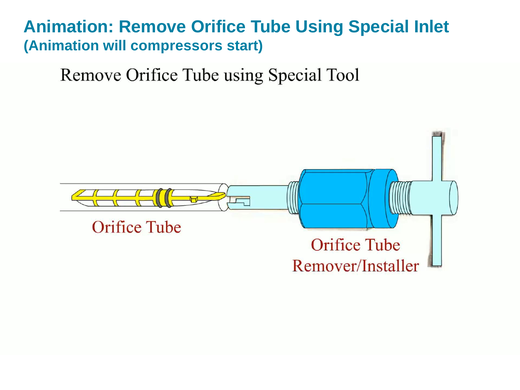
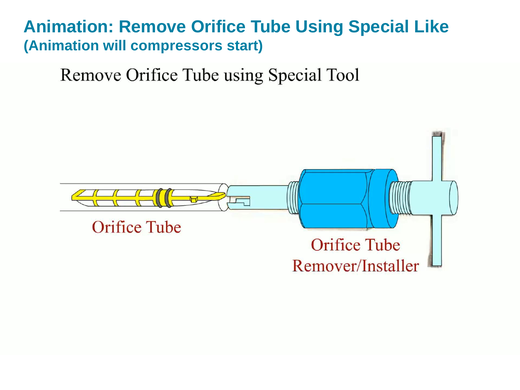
Inlet: Inlet -> Like (432, 27)
